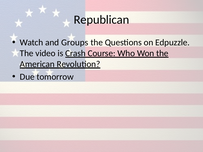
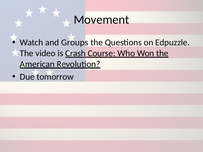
Republican: Republican -> Movement (101, 20)
